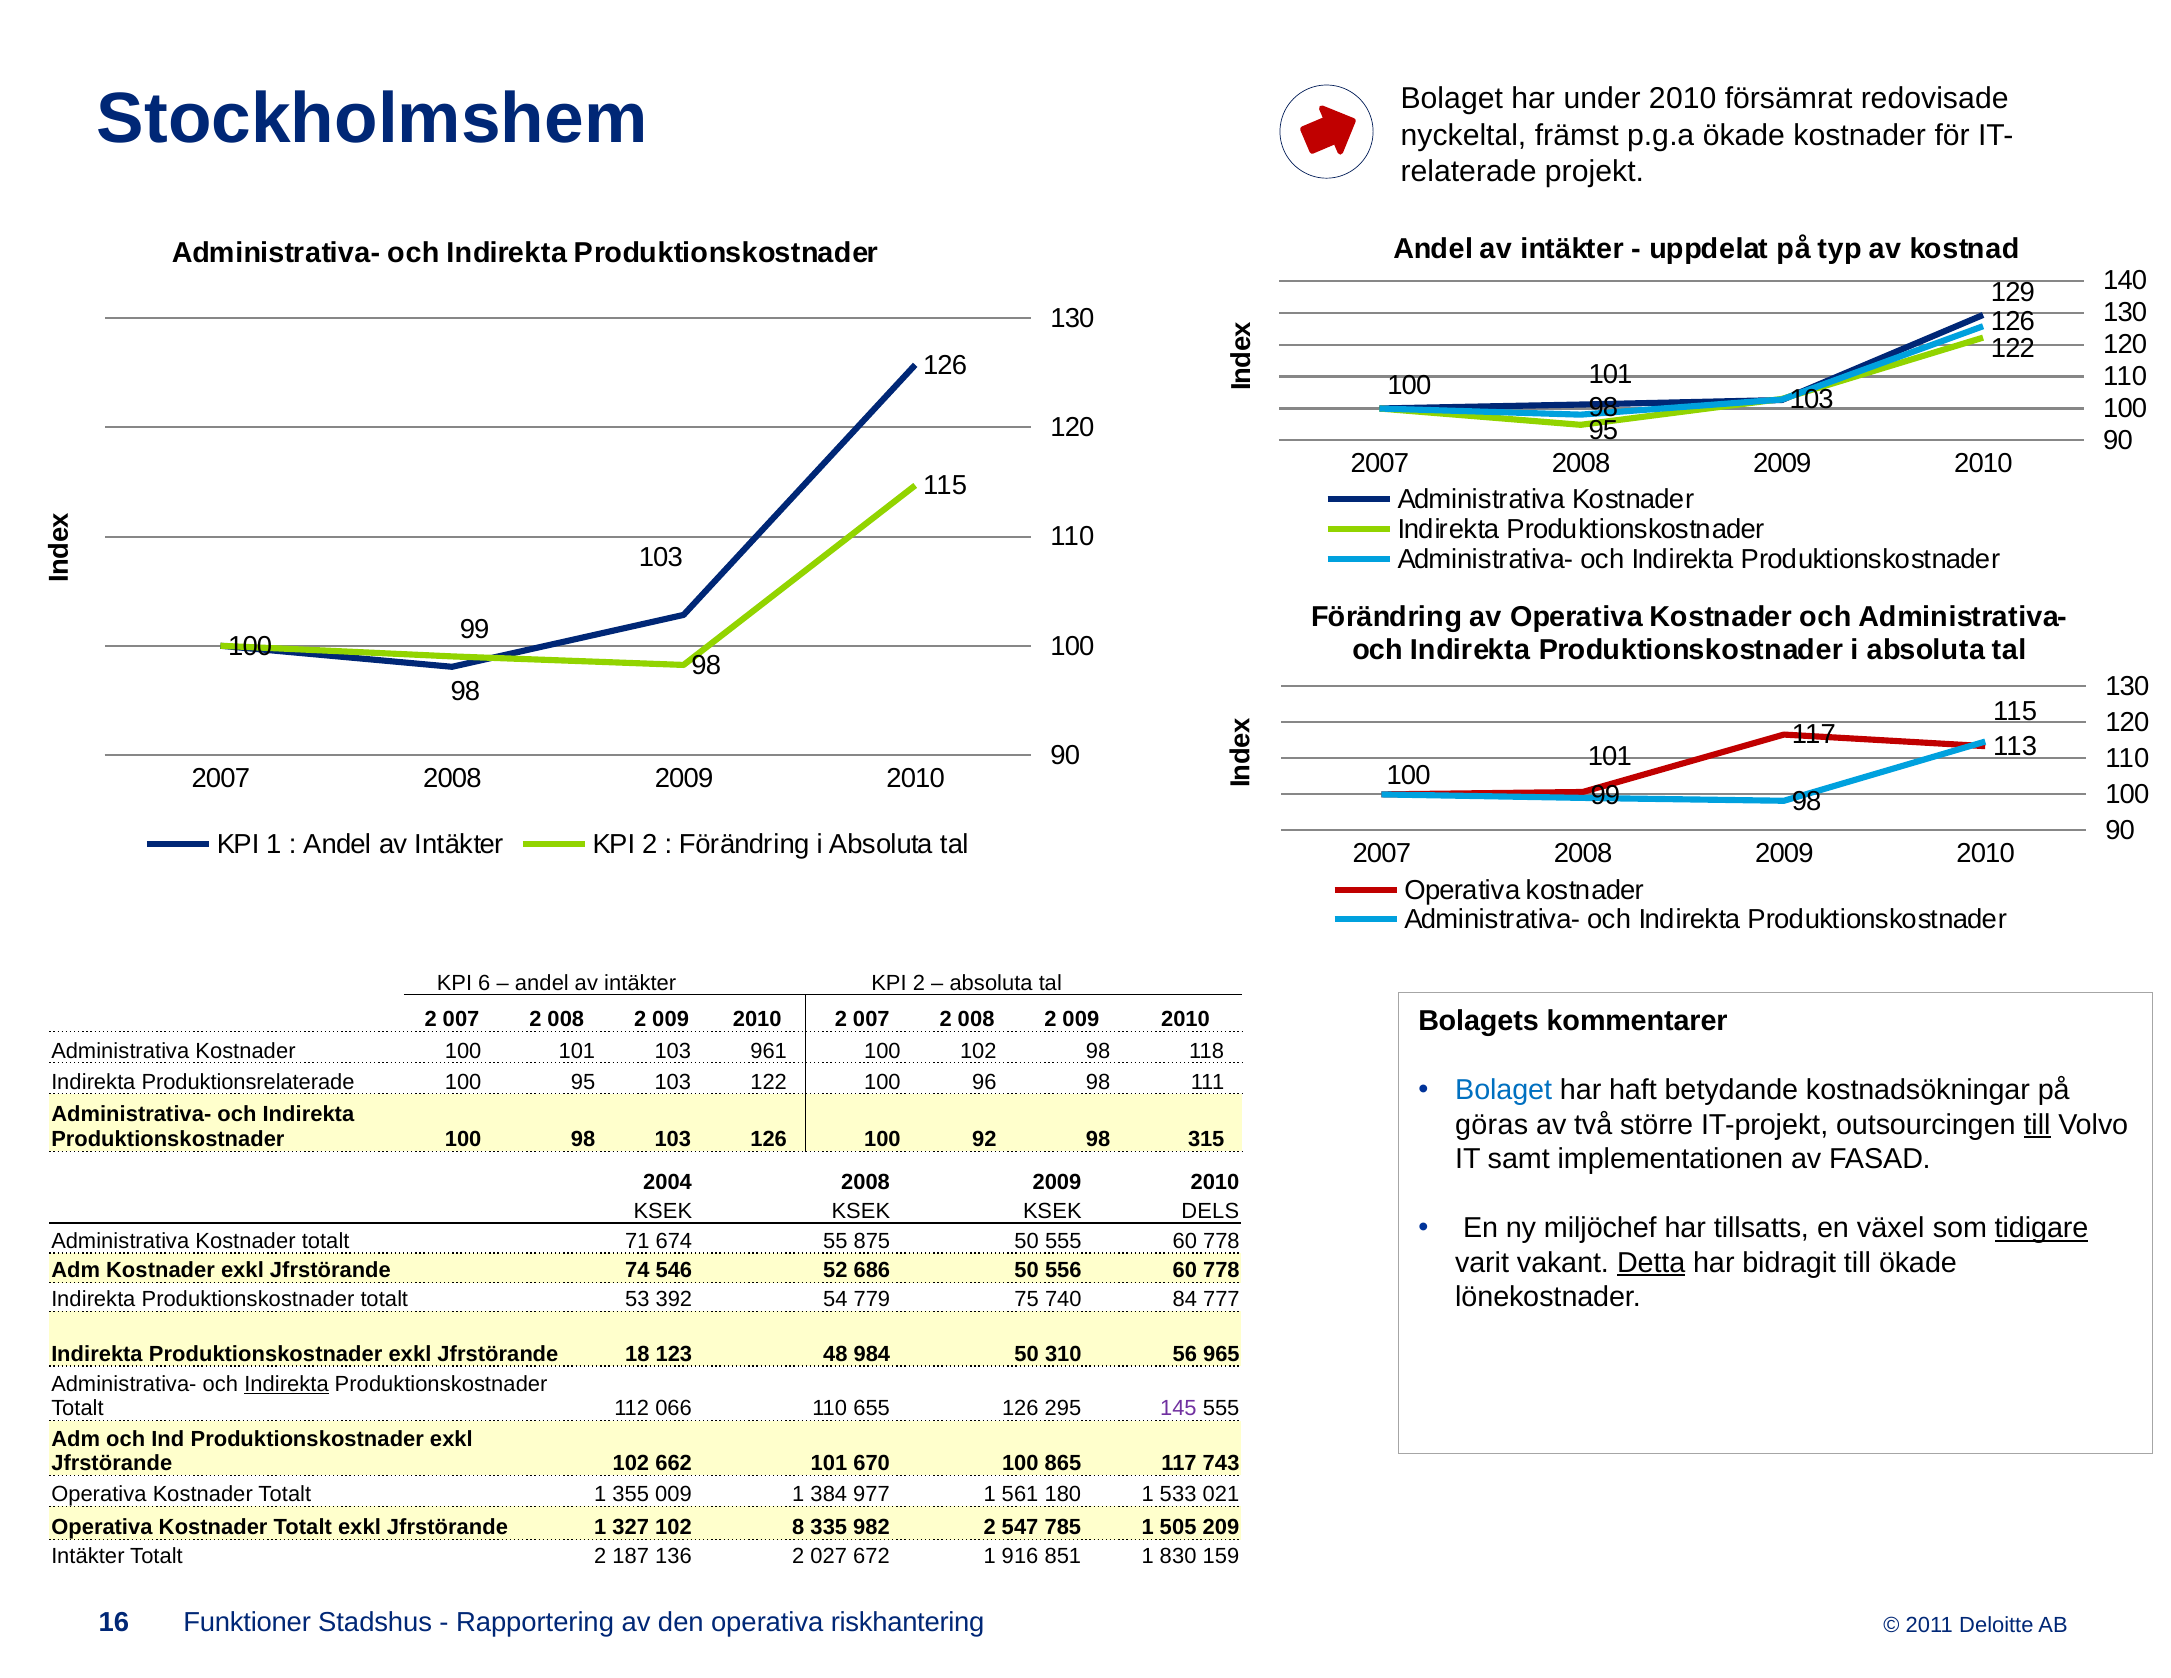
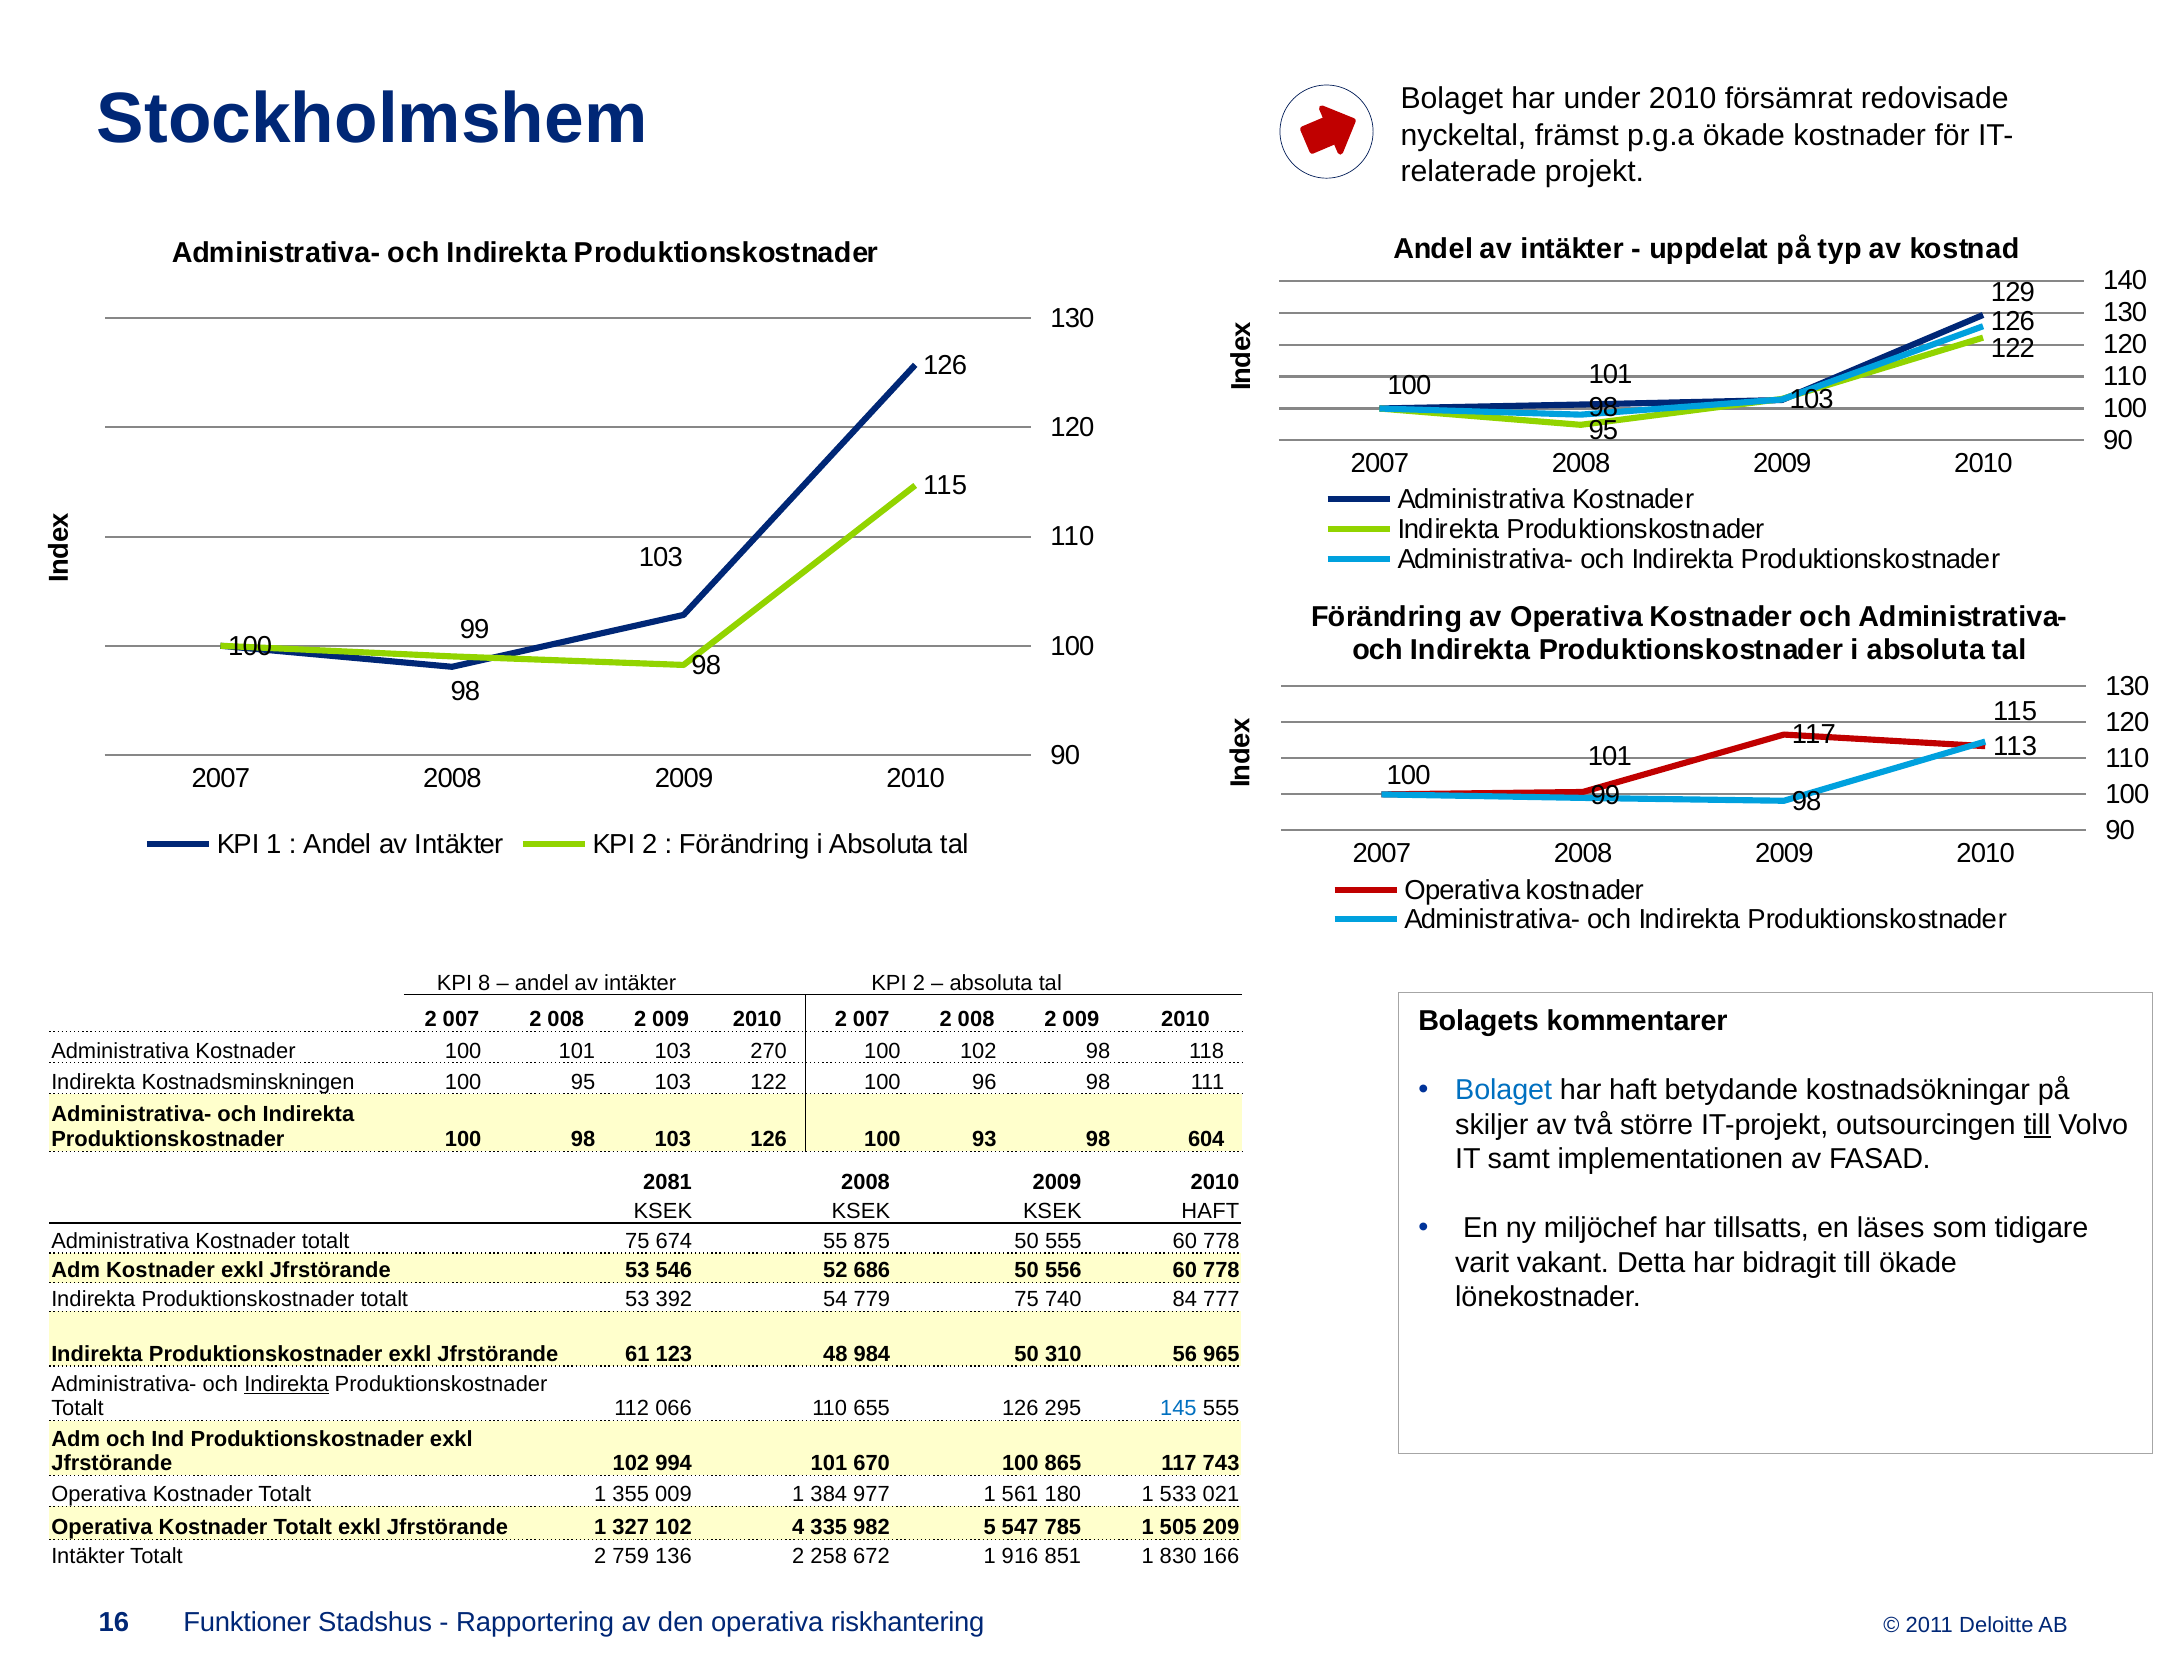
6: 6 -> 8 (484, 983)
961: 961 -> 270 (769, 1051)
Produktionsrelaterade: Produktionsrelaterade -> Kostnadsminskningen (248, 1082)
göras: göras -> skiljer (1492, 1125)
92: 92 -> 93 (984, 1139)
315: 315 -> 604 (1206, 1139)
2004: 2004 -> 2081 (668, 1182)
KSEK DELS: DELS -> HAFT (1210, 1211)
växel: växel -> läses (1891, 1228)
tidigare underline: present -> none (2042, 1228)
totalt 71: 71 -> 75 (637, 1241)
Detta underline: present -> none (1651, 1263)
Jfrstörande 74: 74 -> 53 (637, 1270)
18: 18 -> 61 (637, 1354)
145 colour: purple -> blue (1178, 1408)
662: 662 -> 994 (674, 1463)
8: 8 -> 4 (798, 1527)
982 2: 2 -> 5 (990, 1527)
187: 187 -> 759 (631, 1556)
027: 027 -> 258 (829, 1556)
159: 159 -> 166 (1221, 1556)
